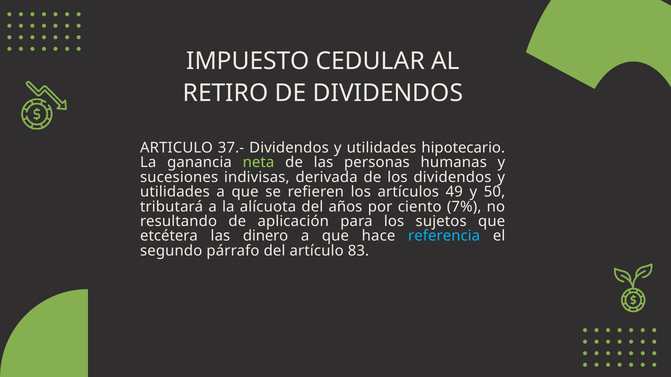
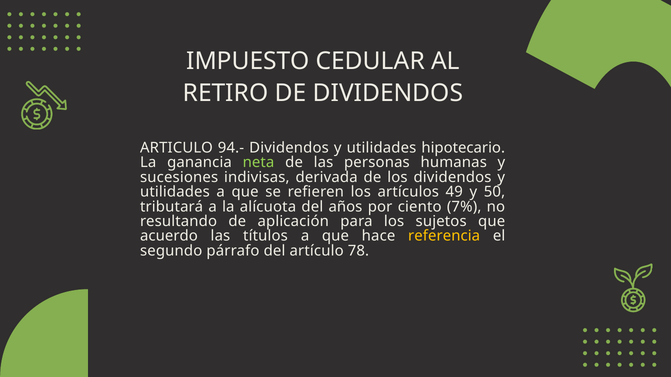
37.-: 37.- -> 94.- (231, 148)
etcétera: etcétera -> acuerdo (169, 236)
dinero: dinero -> títulos (265, 236)
referencia colour: light blue -> yellow (444, 236)
83: 83 -> 78 (358, 251)
